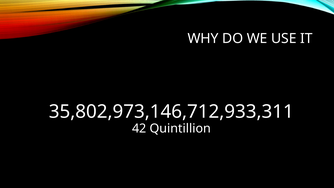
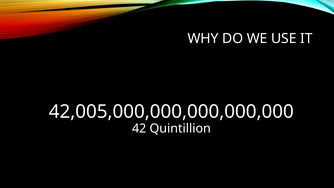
35,802,973,146,712,933,311: 35,802,973,146,712,933,311 -> 42,005,000,000,000,000,000 (171, 112)
